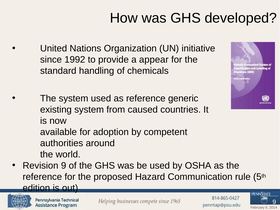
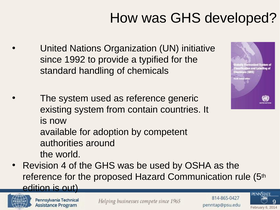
appear: appear -> typified (154, 60)
caused: caused -> contain (143, 110)
Revision 9: 9 -> 4 (64, 166)
